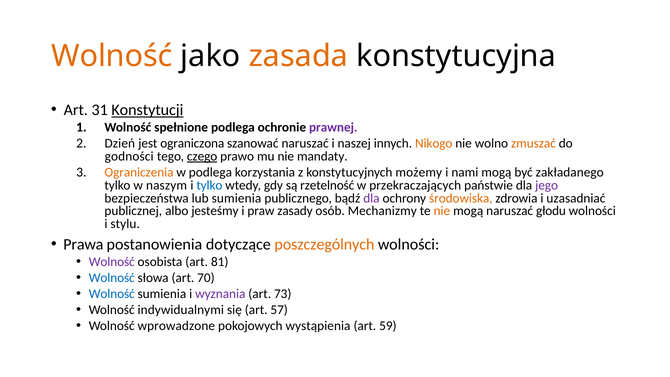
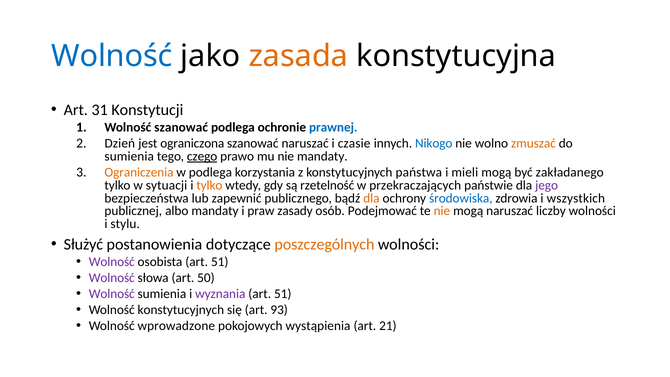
Wolność colour: orange -> blue (112, 56)
Konstytucji underline: present -> none (147, 110)
Wolność spełnione: spełnione -> szanować (181, 127)
prawnej colour: purple -> blue (333, 127)
naszej: naszej -> czasie (354, 143)
Nikogo colour: orange -> blue (434, 143)
godności: godności -> sumienia (129, 156)
możemy: możemy -> państwa (419, 172)
nami: nami -> mieli (465, 172)
naszym: naszym -> sytuacji (167, 185)
tylko colour: blue -> orange (209, 185)
lub sumienia: sumienia -> zapewnić (237, 198)
dla colour: purple -> orange (371, 198)
środowiska colour: orange -> blue (461, 198)
uzasadniać: uzasadniać -> wszystkich (576, 198)
albo jesteśmy: jesteśmy -> mandaty (215, 211)
Mechanizmy: Mechanizmy -> Podejmować (382, 211)
głodu: głodu -> liczby (551, 211)
Prawa: Prawa -> Służyć (83, 244)
osobista art 81: 81 -> 51 (220, 262)
Wolność colour: blue -> purple (112, 278)
70: 70 -> 50 (206, 278)
Wolność colour: blue -> purple (112, 294)
73: 73 -> 51 (283, 294)
Wolność indywidualnymi: indywidualnymi -> konstytucyjnych (181, 310)
57: 57 -> 93 (279, 310)
59: 59 -> 21 (388, 326)
